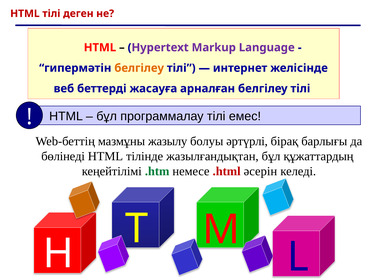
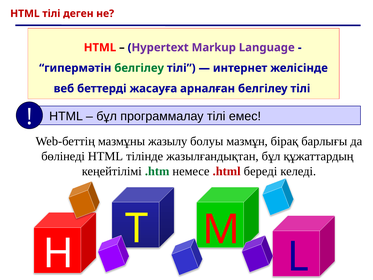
белгілеу colour: orange -> green (139, 68)
әртүрлі: әртүрлі -> мазмұн (247, 141)
әсерін: әсерін -> береді (261, 171)
